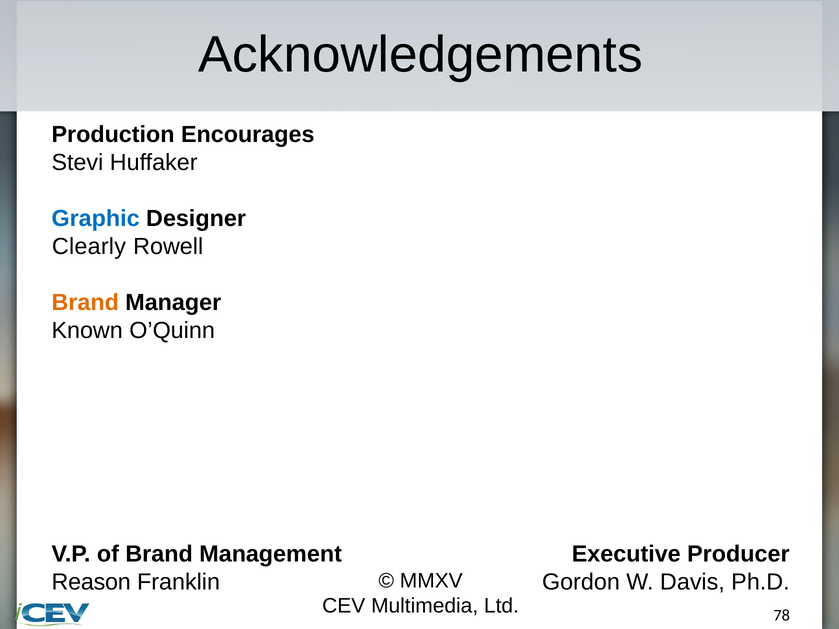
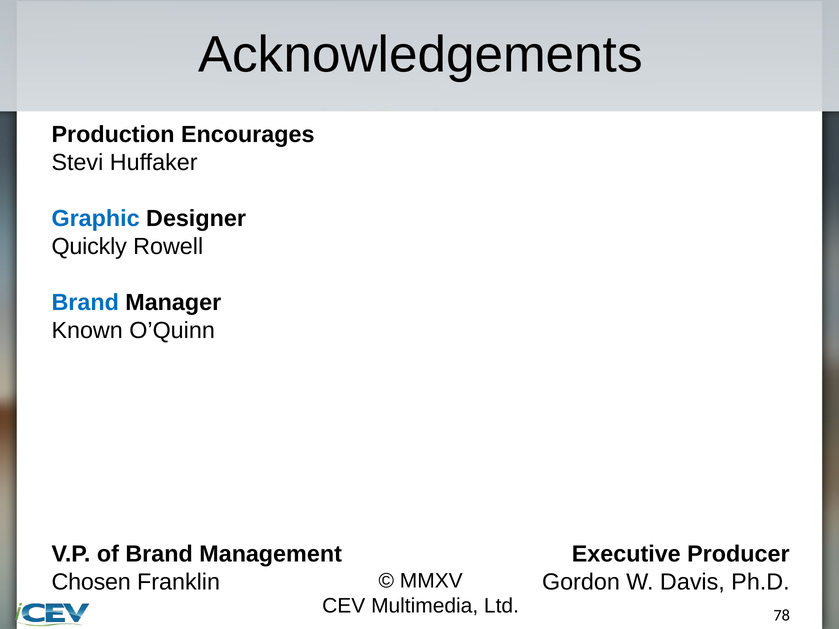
Clearly: Clearly -> Quickly (89, 247)
Brand colour: orange -> blue (85, 303)
Reason: Reason -> Chosen (91, 582)
